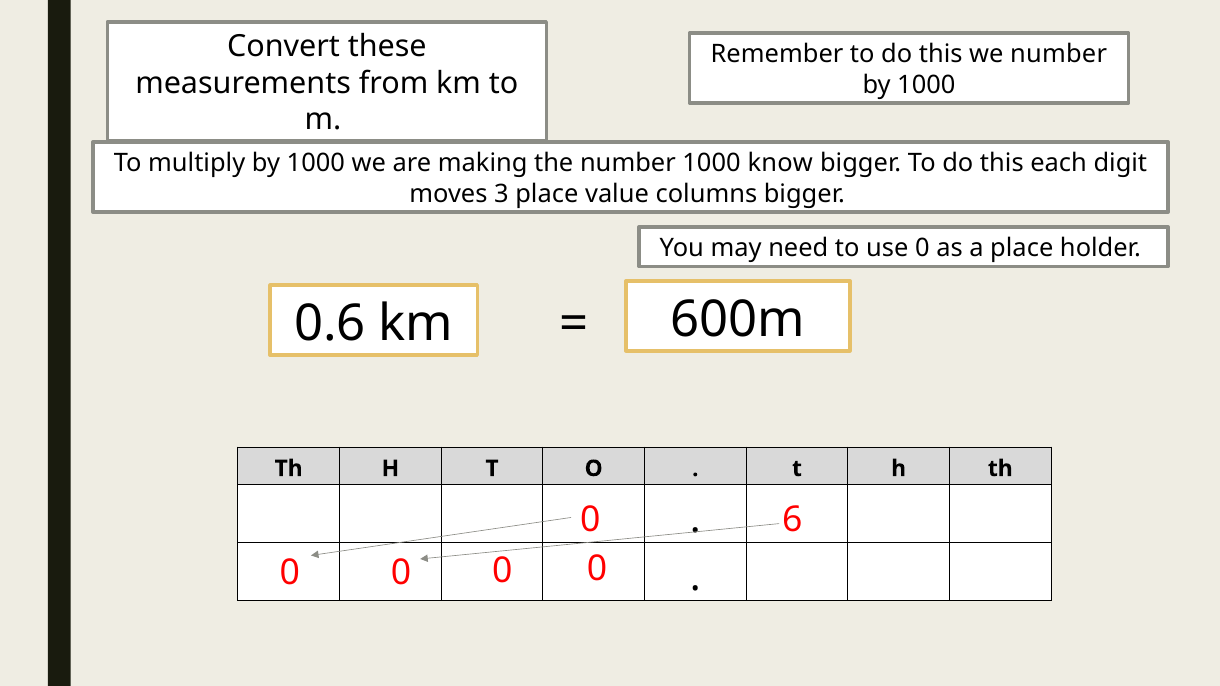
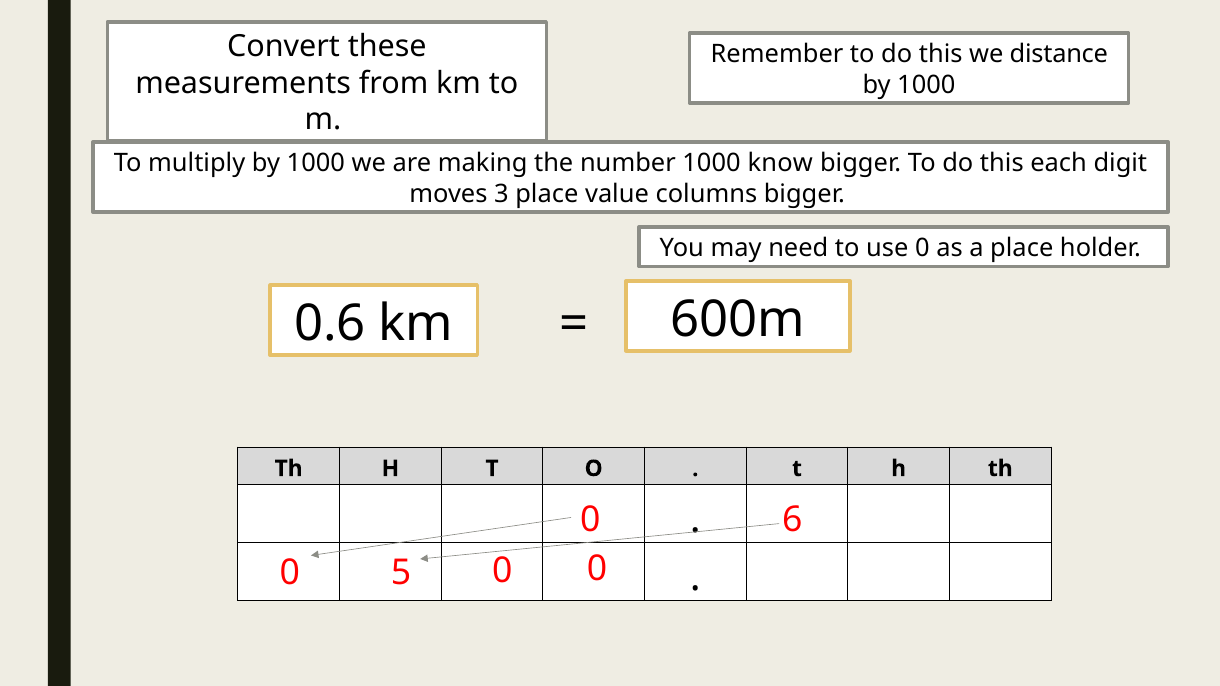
we number: number -> distance (1059, 54)
0: 0 -> 5 (401, 573)
